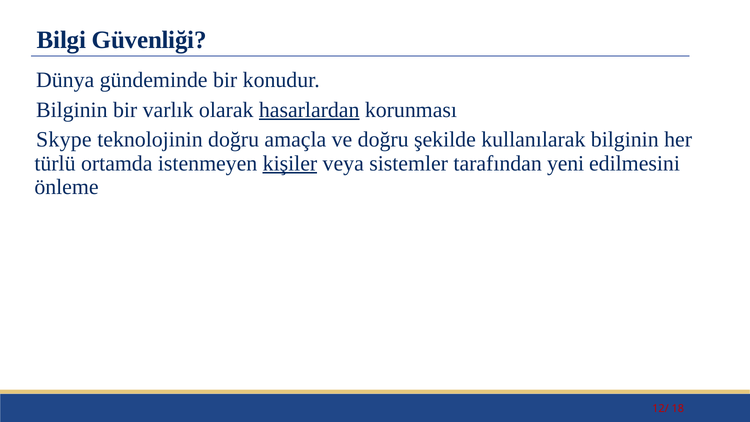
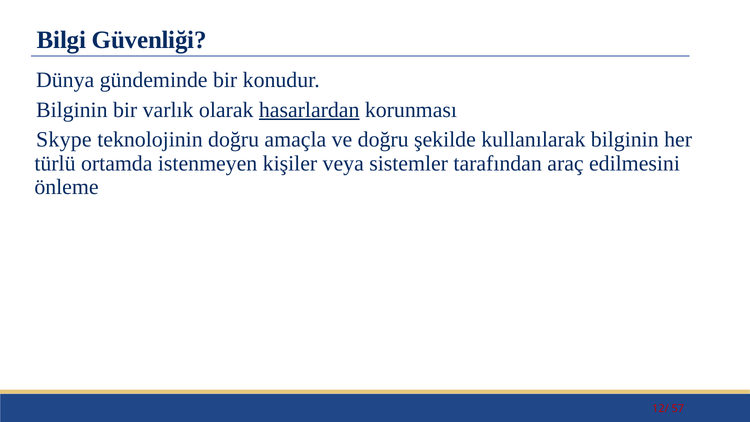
kişiler underline: present -> none (290, 163)
yeni: yeni -> araç (565, 163)
18: 18 -> 57 (678, 408)
